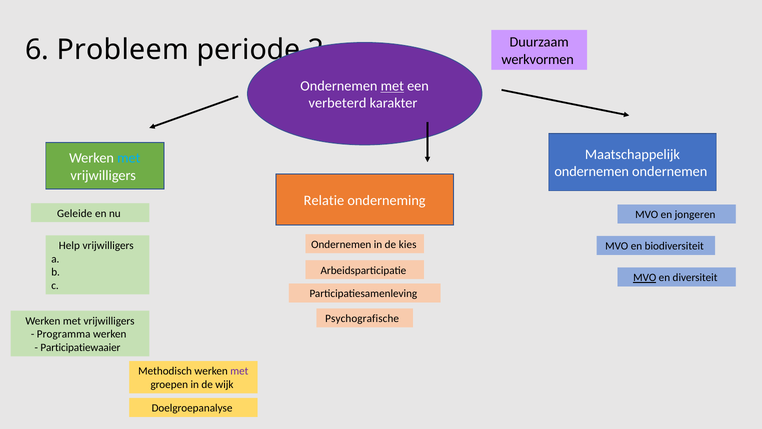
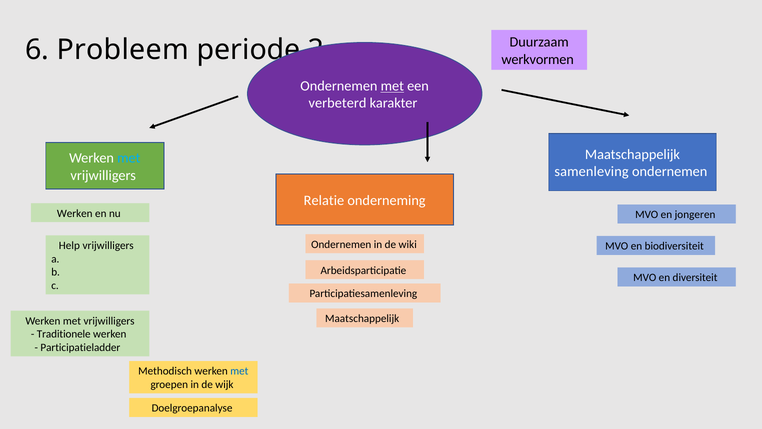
ondernemen: ondernemen -> samenleving (592, 172)
Geleide: Geleide -> Werken (75, 213)
kies: kies -> wiki (408, 244)
MVO underline: present -> none (645, 277)
Psychografische: Psychografische -> Maatschappelijk (362, 318)
Programma: Programma -> Traditionele (64, 334)
Participatiewaaier: Participatiewaaier -> Participatieladder (80, 347)
met colour: purple -> blue (239, 371)
